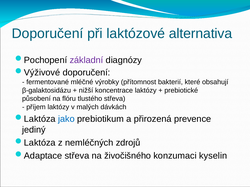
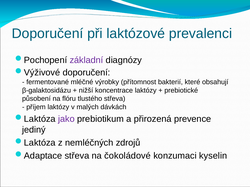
alternativa: alternativa -> prevalenci (201, 34)
jako colour: blue -> purple (66, 119)
živočišného: živočišného -> čokoládové (128, 156)
